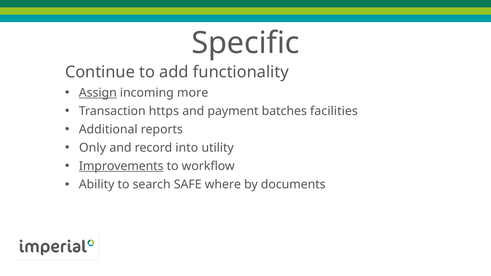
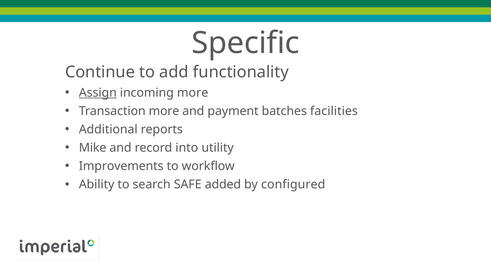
Transaction https: https -> more (164, 111)
Only: Only -> Mike (93, 148)
Improvements underline: present -> none (121, 166)
where: where -> added (223, 185)
documents: documents -> configured (293, 185)
